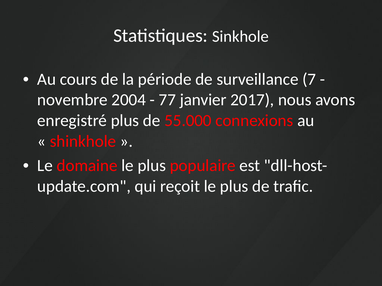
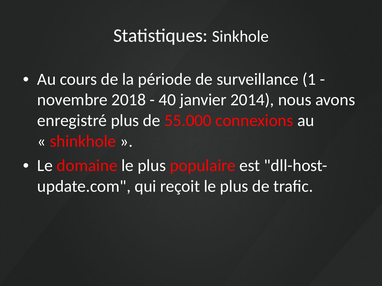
7: 7 -> 1 (309, 79)
2004: 2004 -> 2018 (129, 100)
77: 77 -> 40 (167, 100)
2017: 2017 -> 2014 (252, 100)
